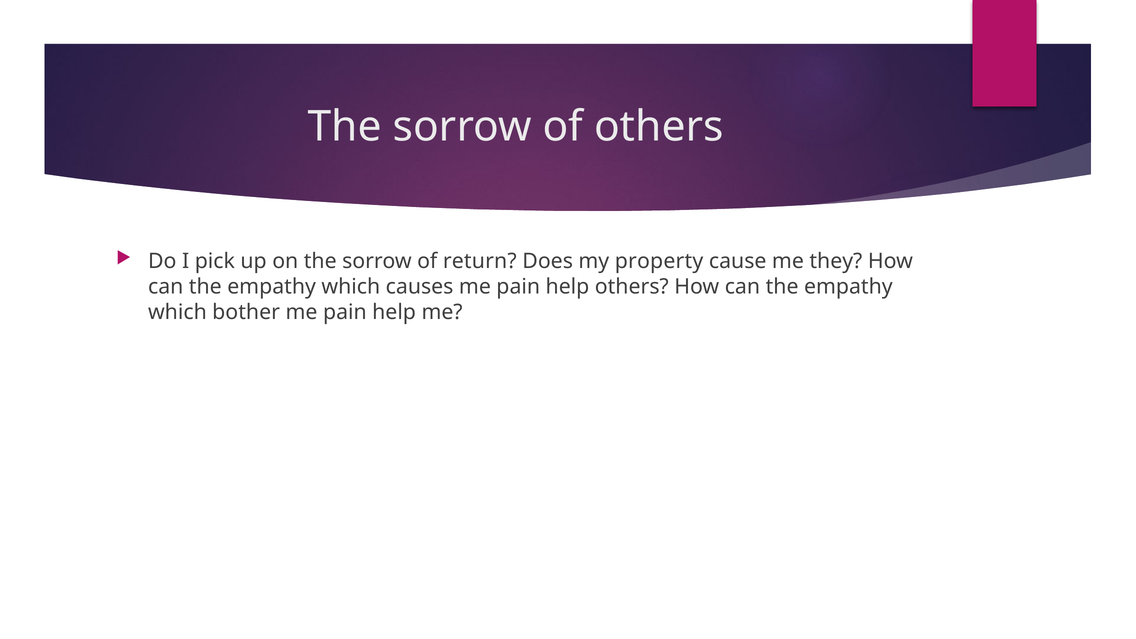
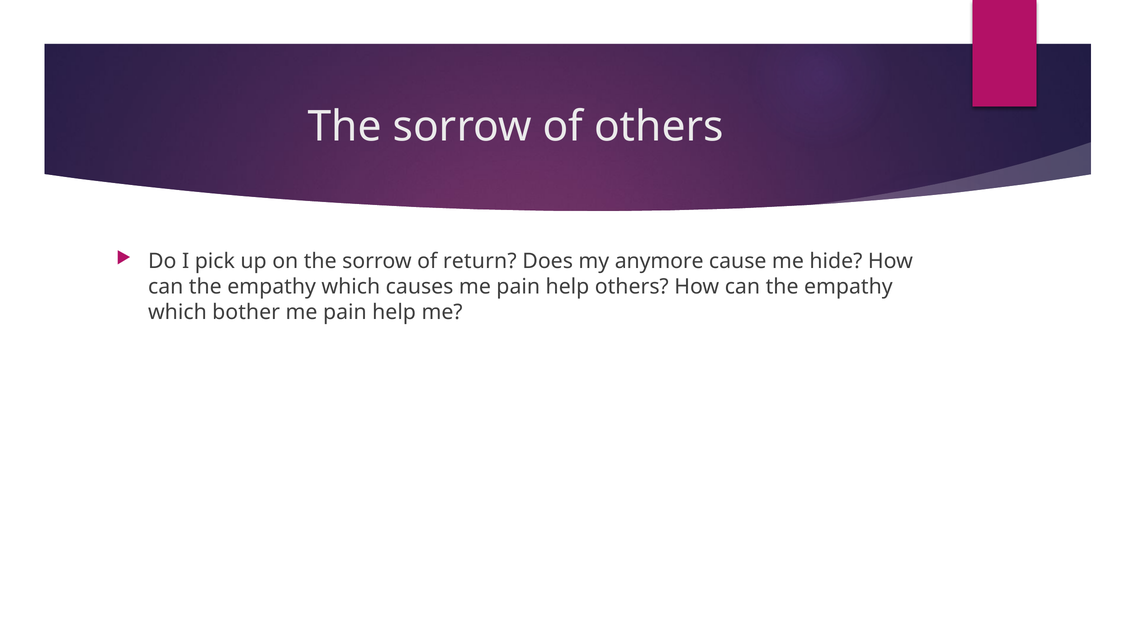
property: property -> anymore (659, 261)
they: they -> hide (836, 261)
